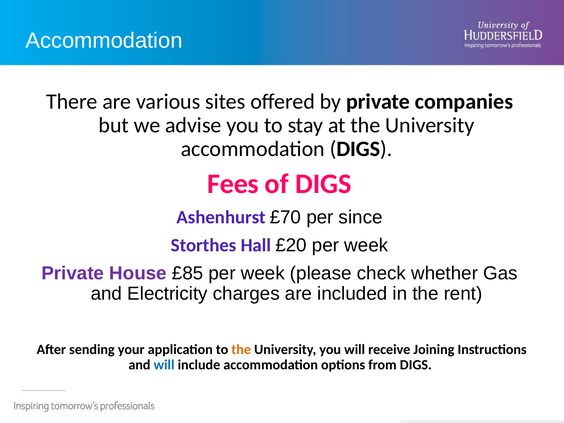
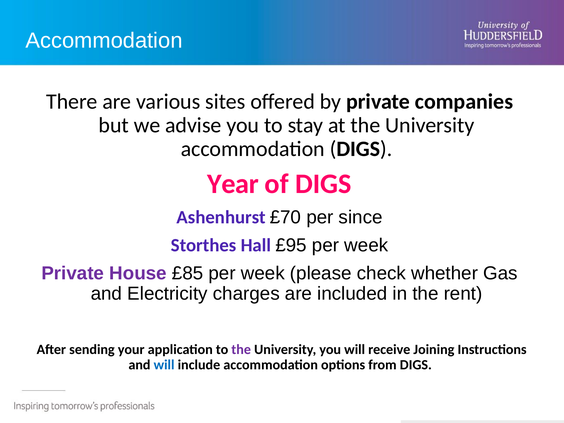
Fees: Fees -> Year (233, 184)
£20: £20 -> £95 (291, 245)
the colour: orange -> purple (241, 350)
